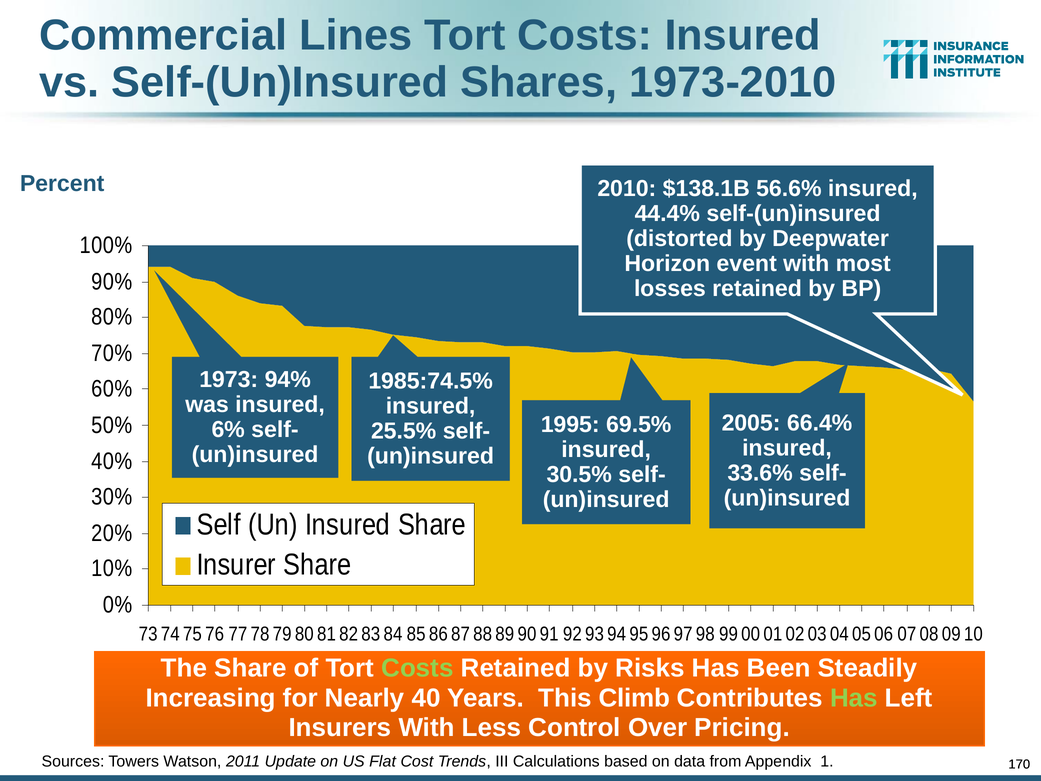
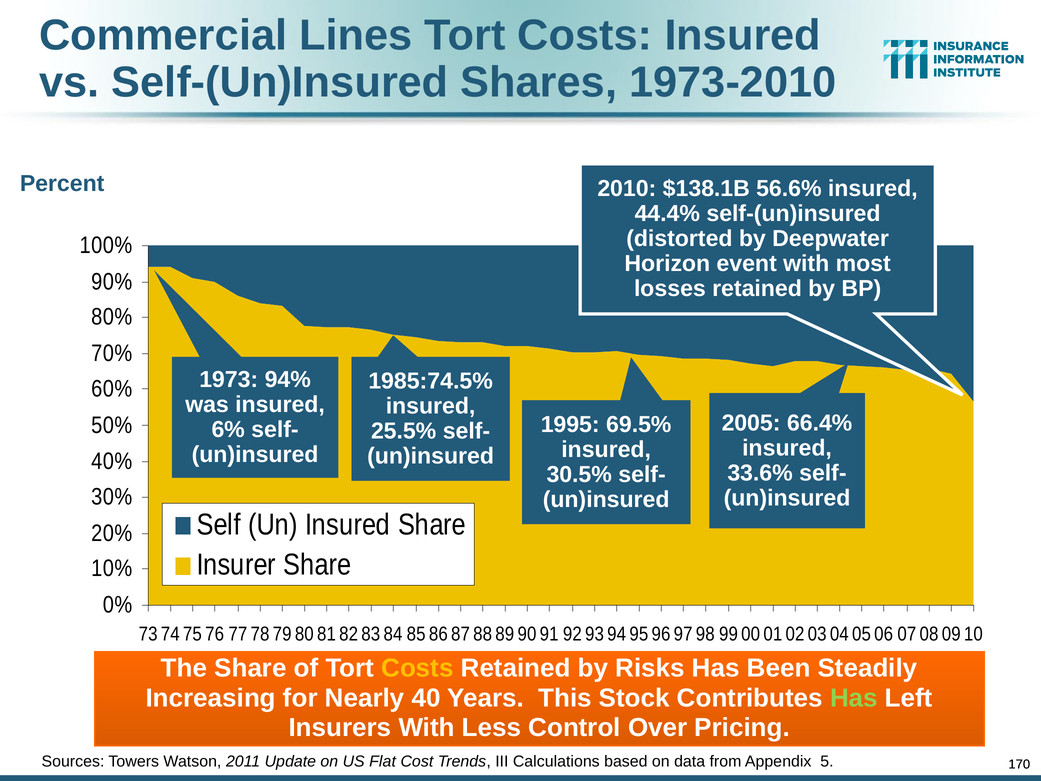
Costs colour: light green -> yellow (417, 668)
Climb: Climb -> Stock (634, 698)
1: 1 -> 5 (827, 761)
